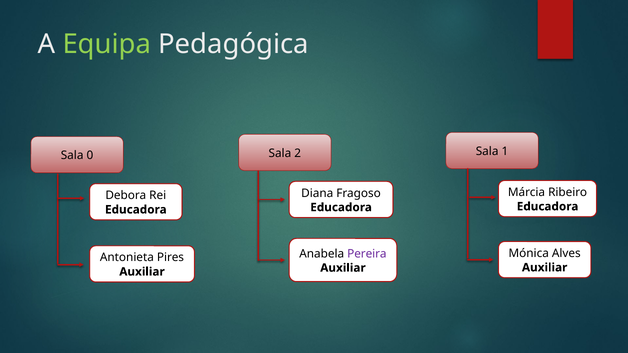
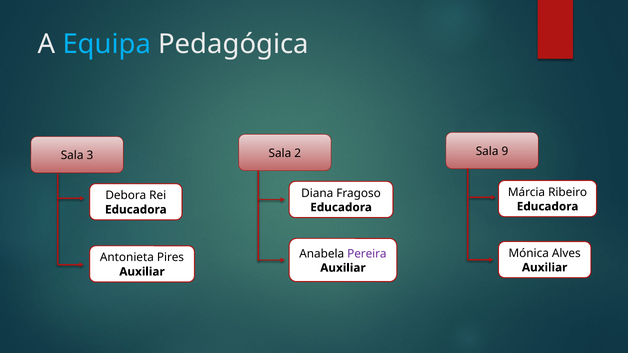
Equipa colour: light green -> light blue (107, 44)
1: 1 -> 9 (505, 151)
0: 0 -> 3 (90, 156)
